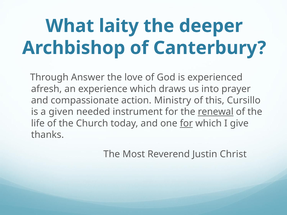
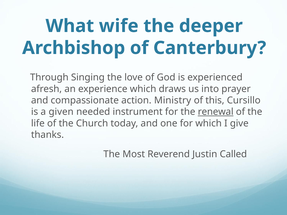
laity: laity -> wife (119, 26)
Answer: Answer -> Singing (88, 78)
for underline: present -> none (186, 123)
Christ: Christ -> Called (233, 154)
